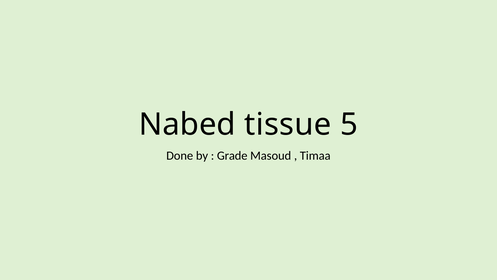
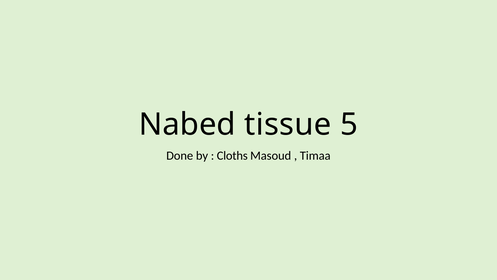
Grade: Grade -> Cloths (232, 155)
